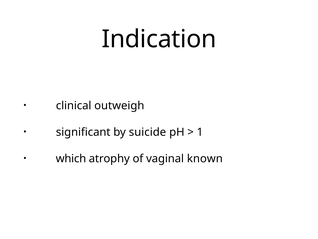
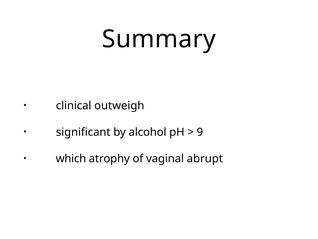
Indication: Indication -> Summary (159, 39)
suicide: suicide -> alcohol (148, 132)
1: 1 -> 9 (200, 132)
known: known -> abrupt (205, 158)
